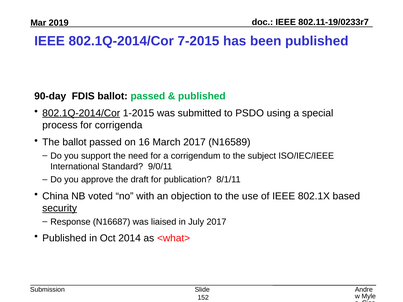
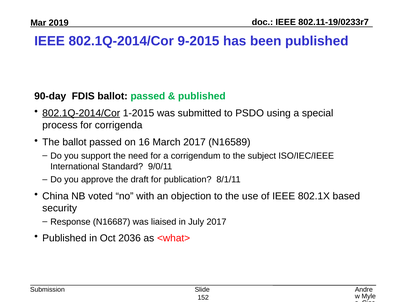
7-2015: 7-2015 -> 9-2015 (198, 41)
security underline: present -> none (60, 208)
2014: 2014 -> 2036 (130, 238)
